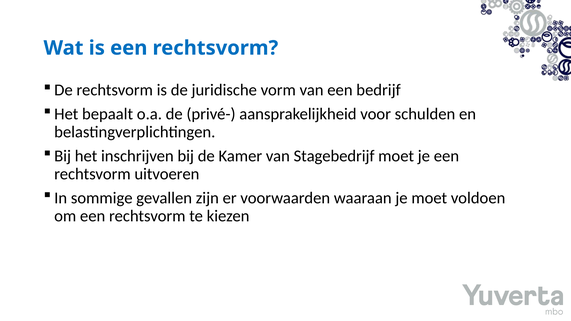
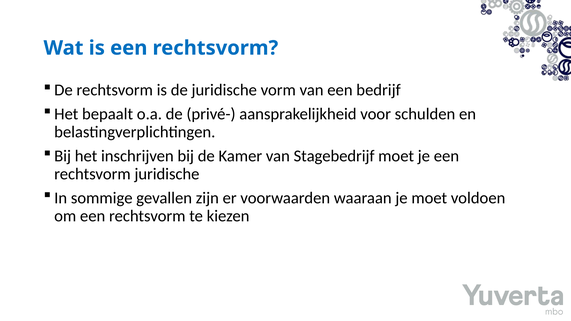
rechtsvorm uitvoeren: uitvoeren -> juridische (167, 174)
